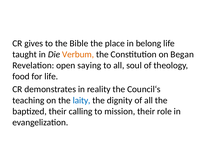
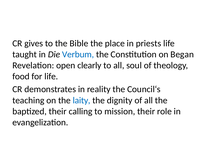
belong: belong -> priests (149, 43)
Verbum colour: orange -> blue (78, 54)
saying: saying -> clearly (89, 66)
